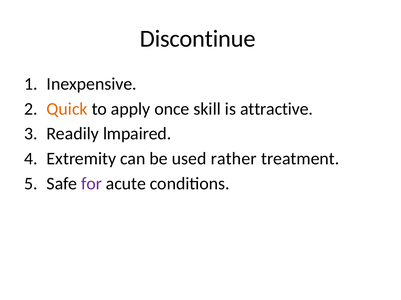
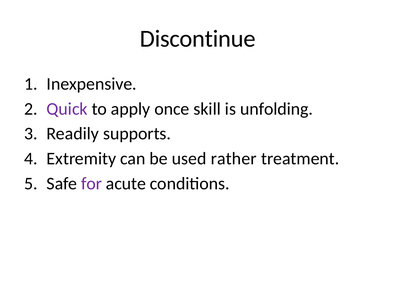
Quick colour: orange -> purple (67, 109)
attractive: attractive -> unfolding (277, 109)
lmpaired: lmpaired -> supports (137, 134)
